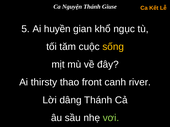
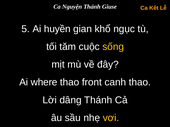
thirsty: thirsty -> where (44, 83)
canh river: river -> thao (140, 83)
vơi colour: light green -> yellow (111, 118)
